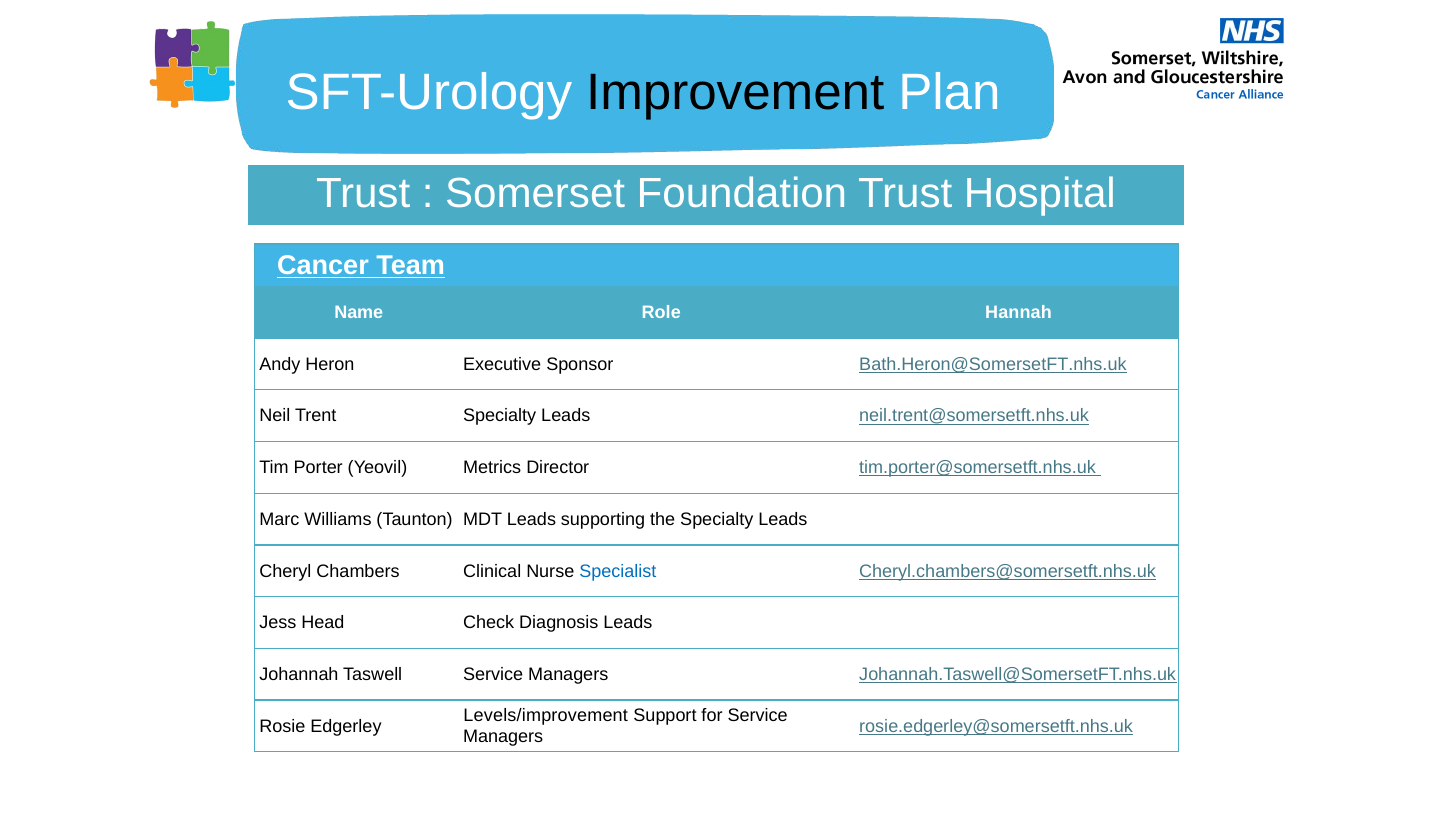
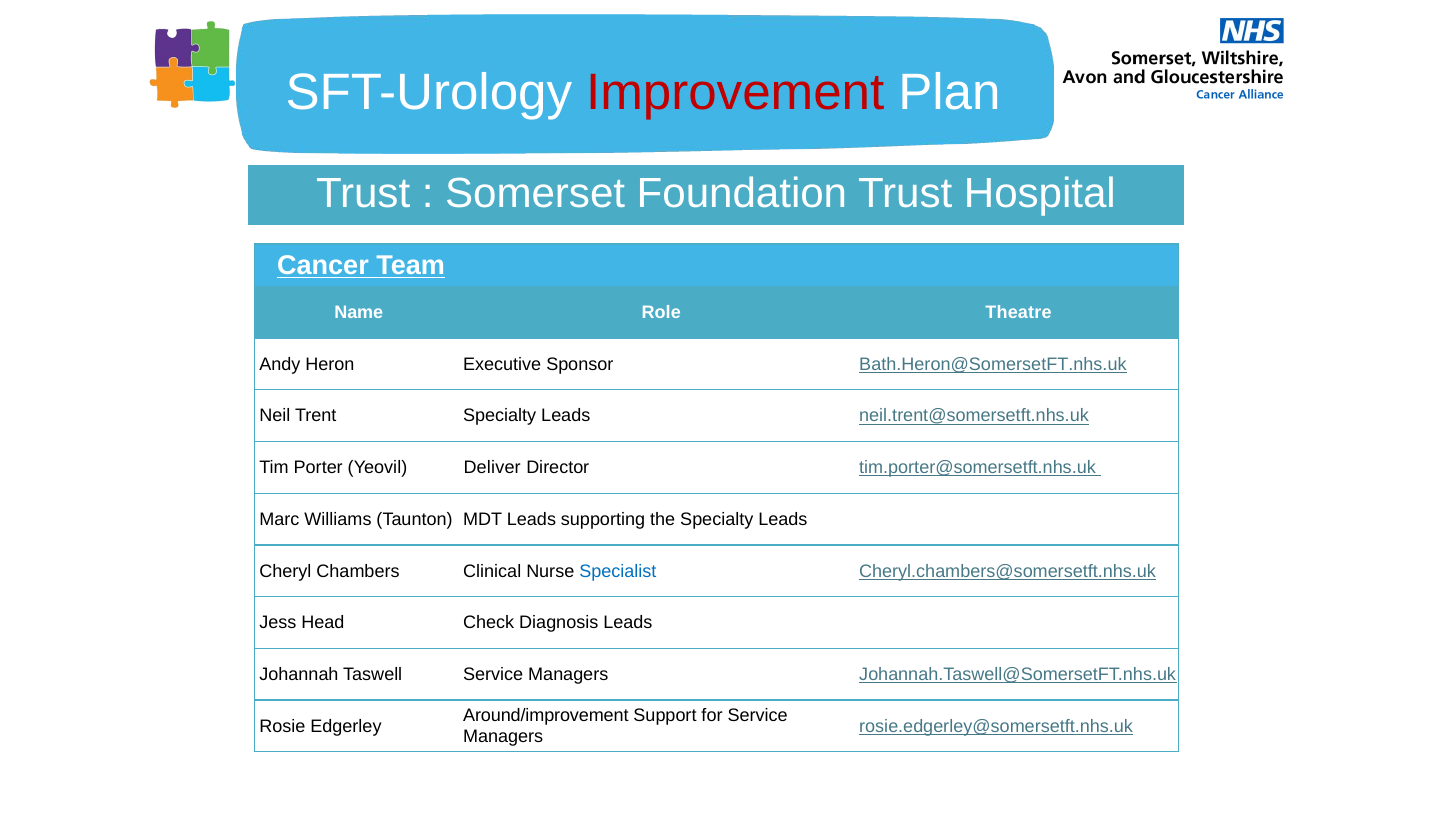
Improvement colour: black -> red (735, 92)
Hannah: Hannah -> Theatre (1018, 313)
Metrics: Metrics -> Deliver (492, 468)
Levels/improvement: Levels/improvement -> Around/improvement (546, 716)
